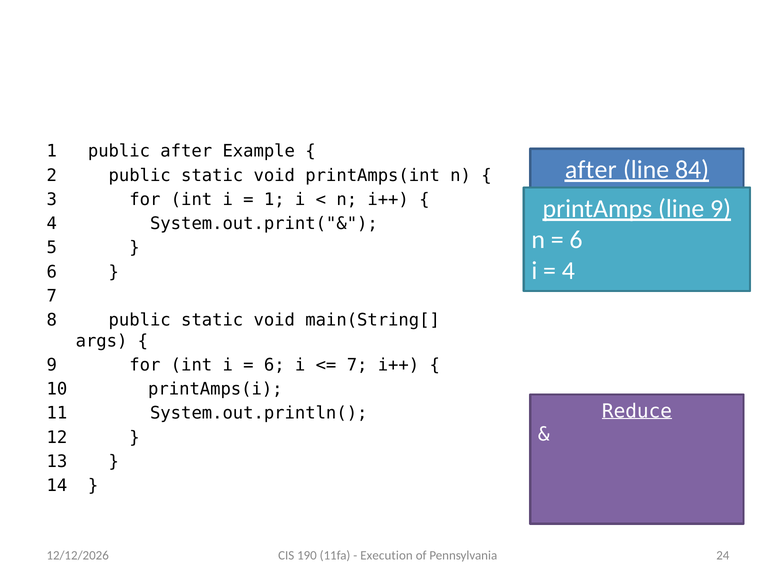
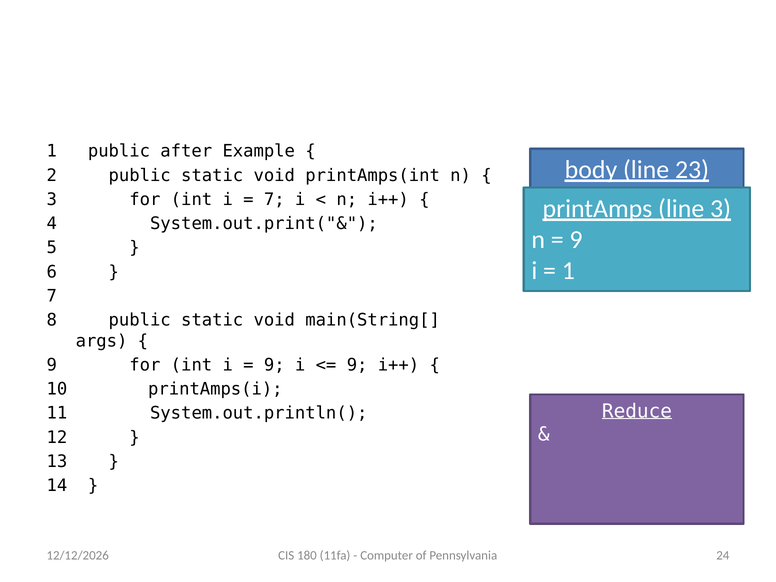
after: after -> body (591, 170)
84: 84 -> 23 (692, 170)
1: 1 -> 7 (274, 199)
line 9: 9 -> 3 (721, 209)
6: 6 -> 9 (576, 240)
4: 4 -> 1 (568, 271)
6: 6 -> 9 (274, 365)
7: 7 -> 9 (357, 365)
190: 190 -> 180 (307, 556)
Execution: Execution -> Computer (387, 556)
